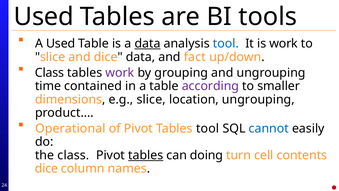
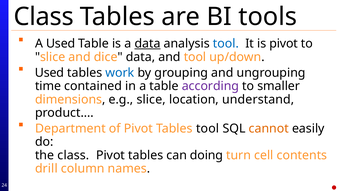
Used: Used -> Class (44, 17)
is work: work -> pivot (284, 43)
and fact: fact -> tool (195, 57)
Class: Class -> Used (50, 73)
work colour: purple -> blue (120, 73)
location ungrouping: ungrouping -> understand (258, 99)
Operational: Operational -> Department (70, 128)
cannot colour: blue -> orange (269, 128)
tables underline: present -> none (146, 155)
dice: dice -> drill (46, 168)
